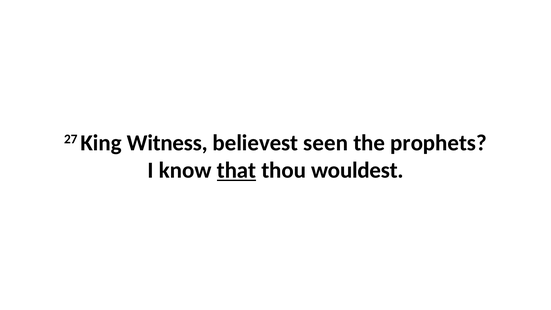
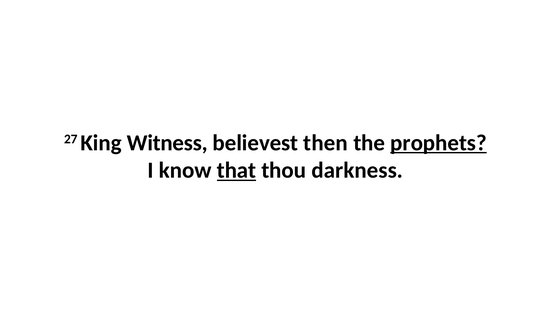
seen: seen -> then (326, 143)
prophets underline: none -> present (438, 143)
wouldest: wouldest -> darkness (357, 170)
